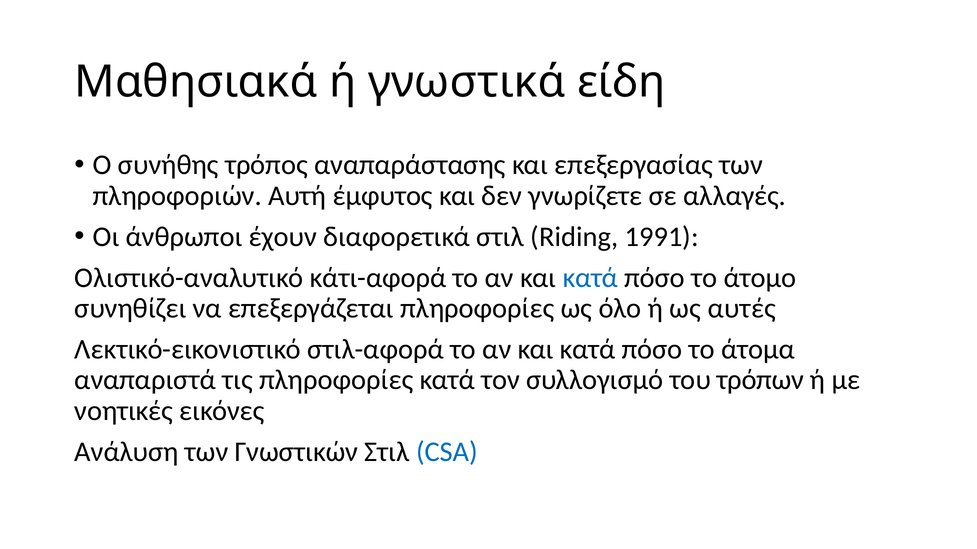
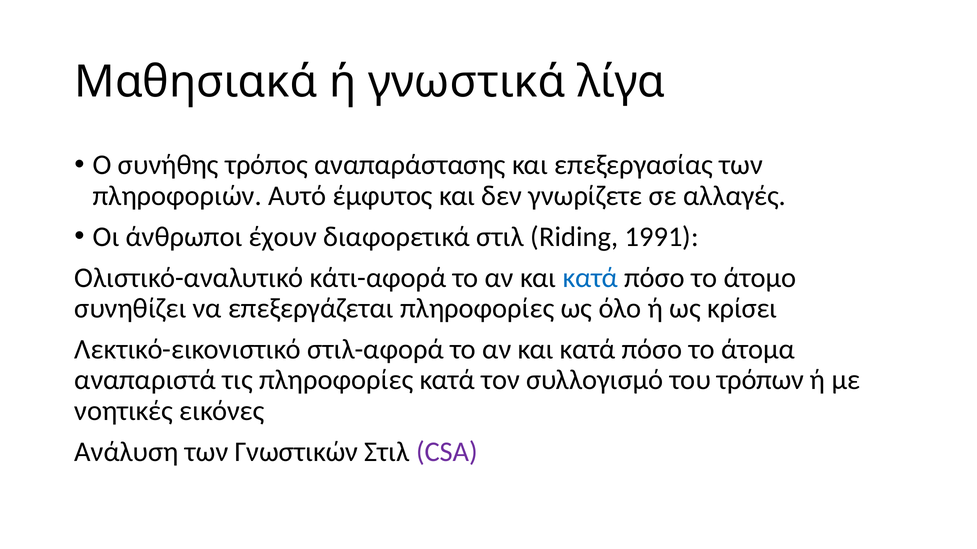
είδη: είδη -> λίγα (621, 82)
Αυτή: Αυτή -> Αυτό (297, 196)
αυτές: αυτές -> κρίσει (742, 309)
CSA colour: blue -> purple (447, 452)
